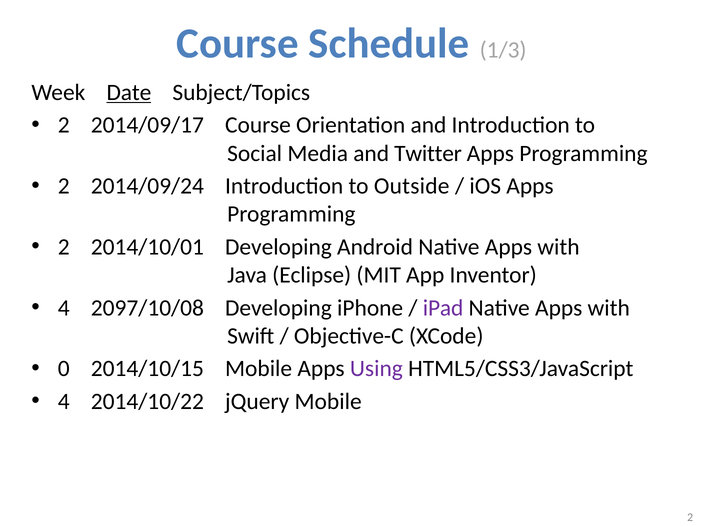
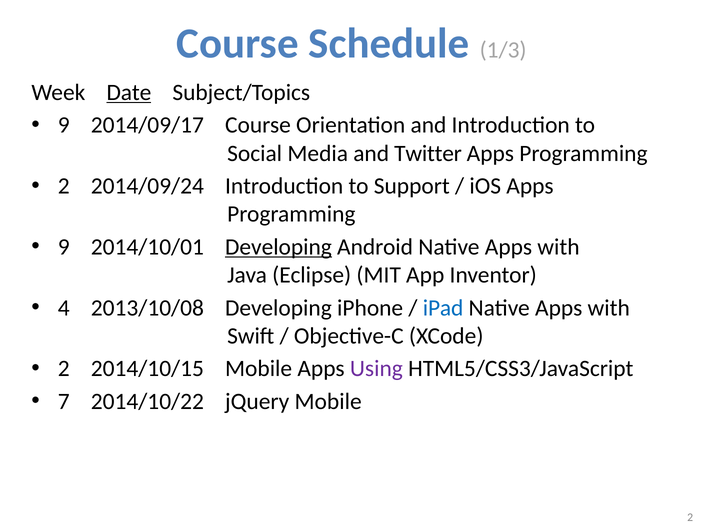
2: 2 -> 9 (64, 125)
Outside: Outside -> Support (412, 186)
2: 2 -> 9 (64, 247)
Developing underline: none -> present (278, 247)
2097/10/08: 2097/10/08 -> 2013/10/08 (147, 308)
iPad colour: purple -> blue (443, 308)
0: 0 -> 2 (64, 369)
4: 4 -> 7 (64, 402)
